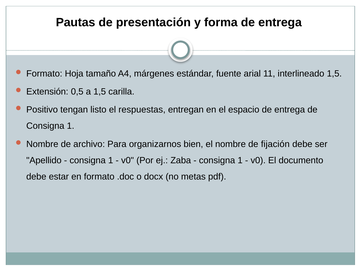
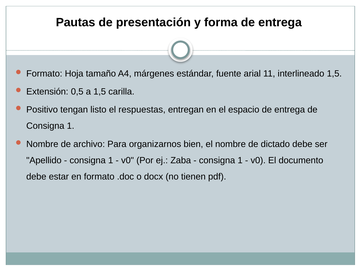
fijación: fijación -> dictado (275, 144)
metas: metas -> tienen (193, 176)
